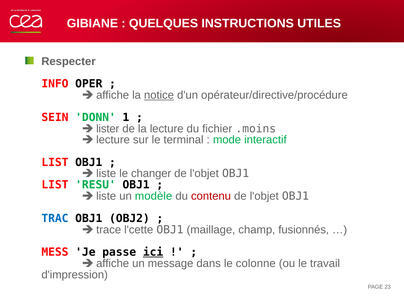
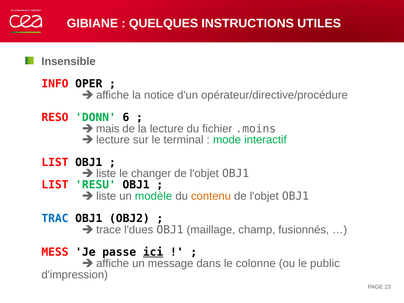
Respecter: Respecter -> Insensible (69, 61)
notice underline: present -> none (159, 95)
SEIN: SEIN -> RESO (55, 117)
1: 1 -> 6 (126, 117)
lister: lister -> mais (108, 129)
contenu colour: red -> orange (211, 196)
l'cette: l'cette -> l'dues (139, 230)
travail: travail -> public (325, 263)
